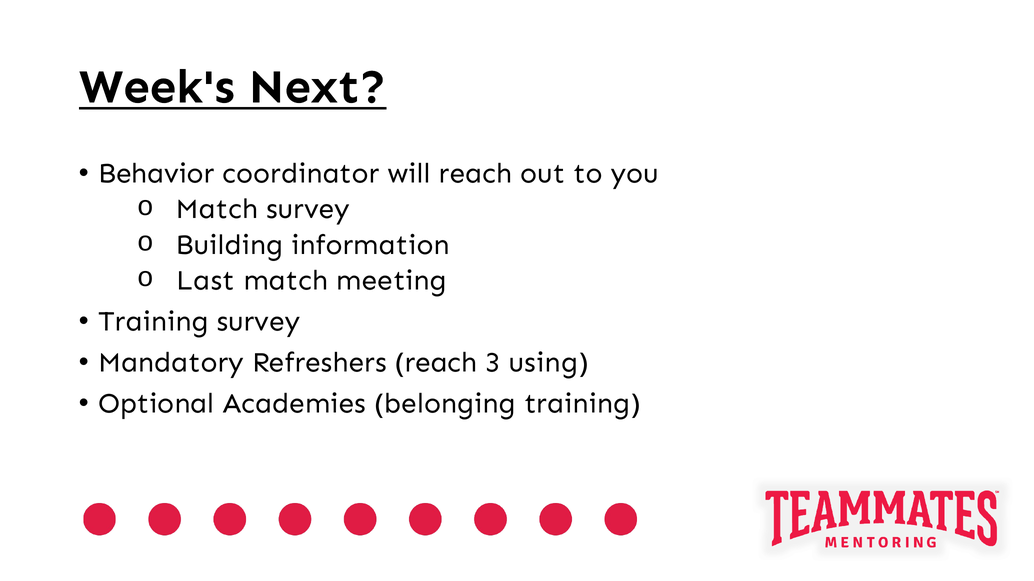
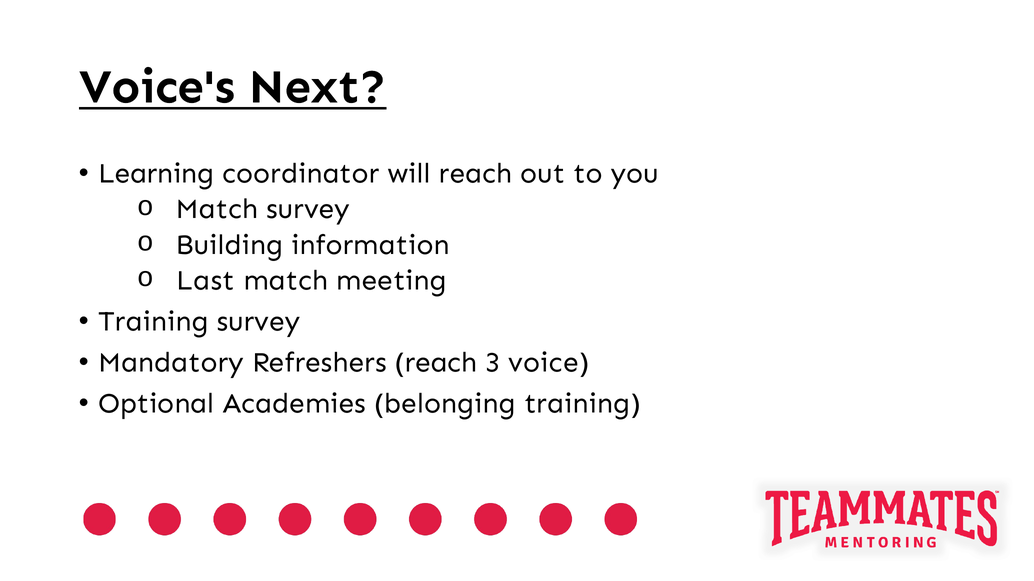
Week's: Week's -> Voice's (157, 87)
Behavior: Behavior -> Learning (156, 174)
using: using -> voice (549, 363)
